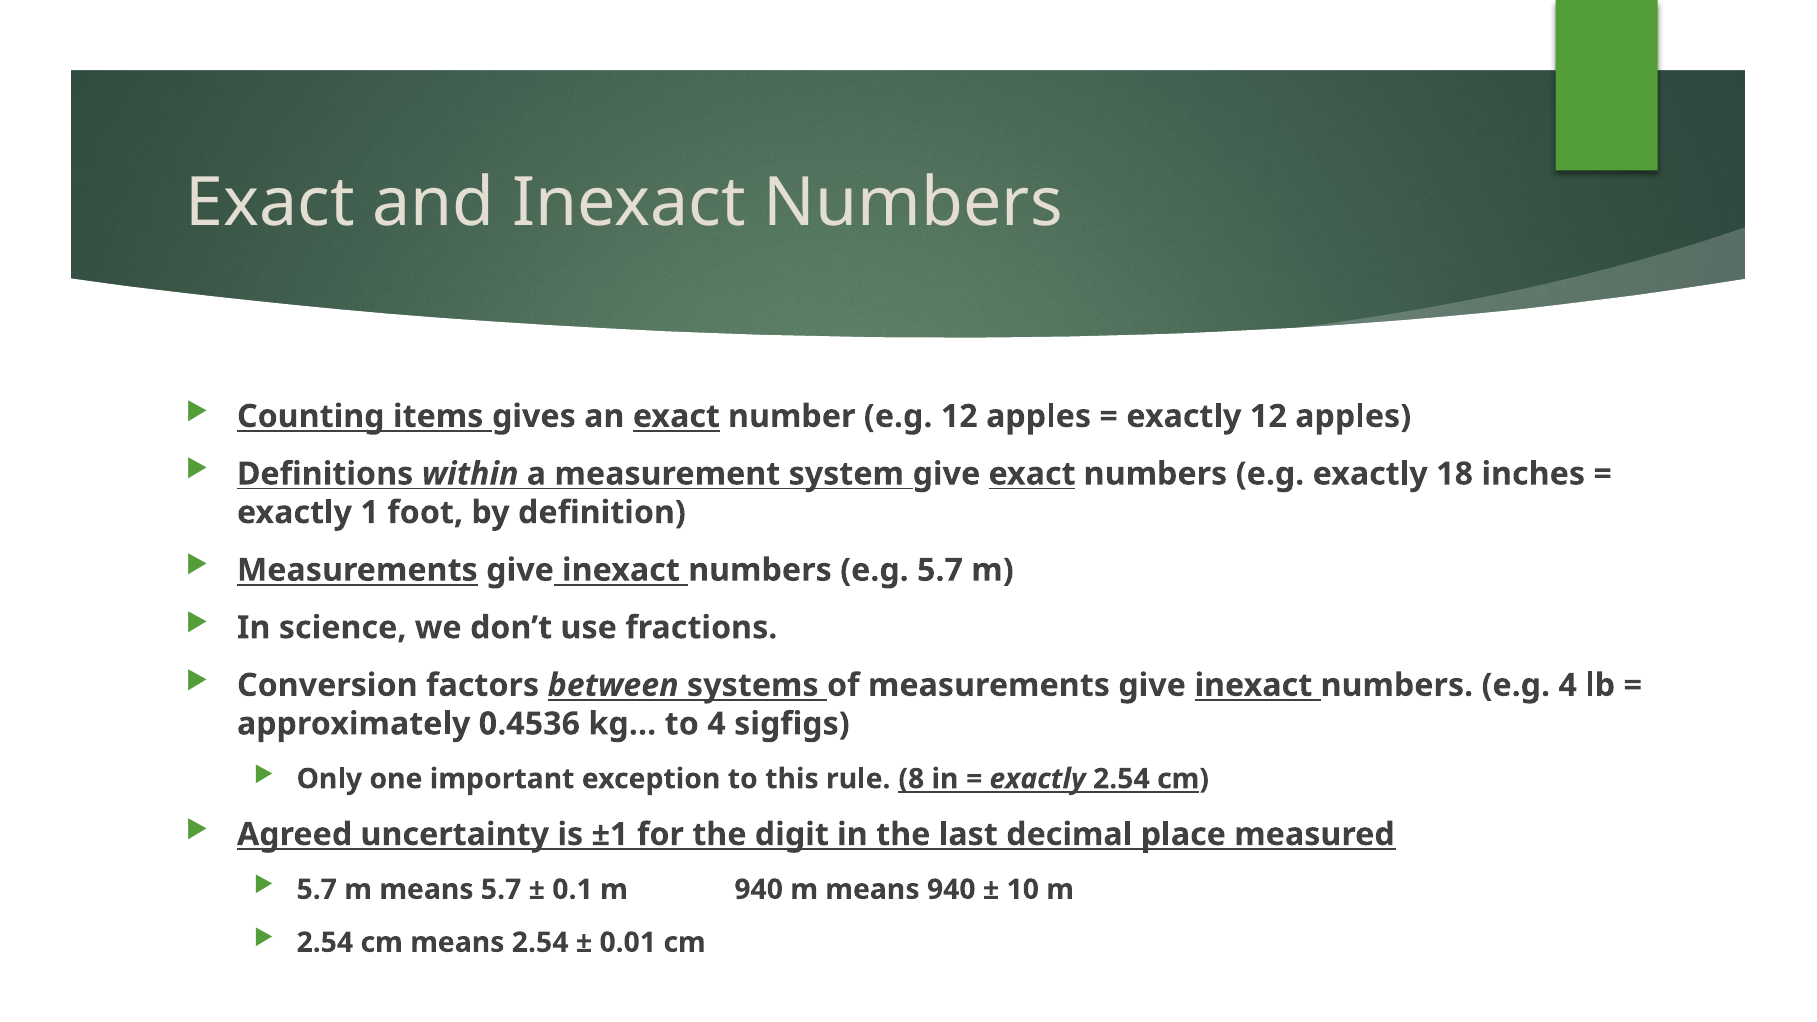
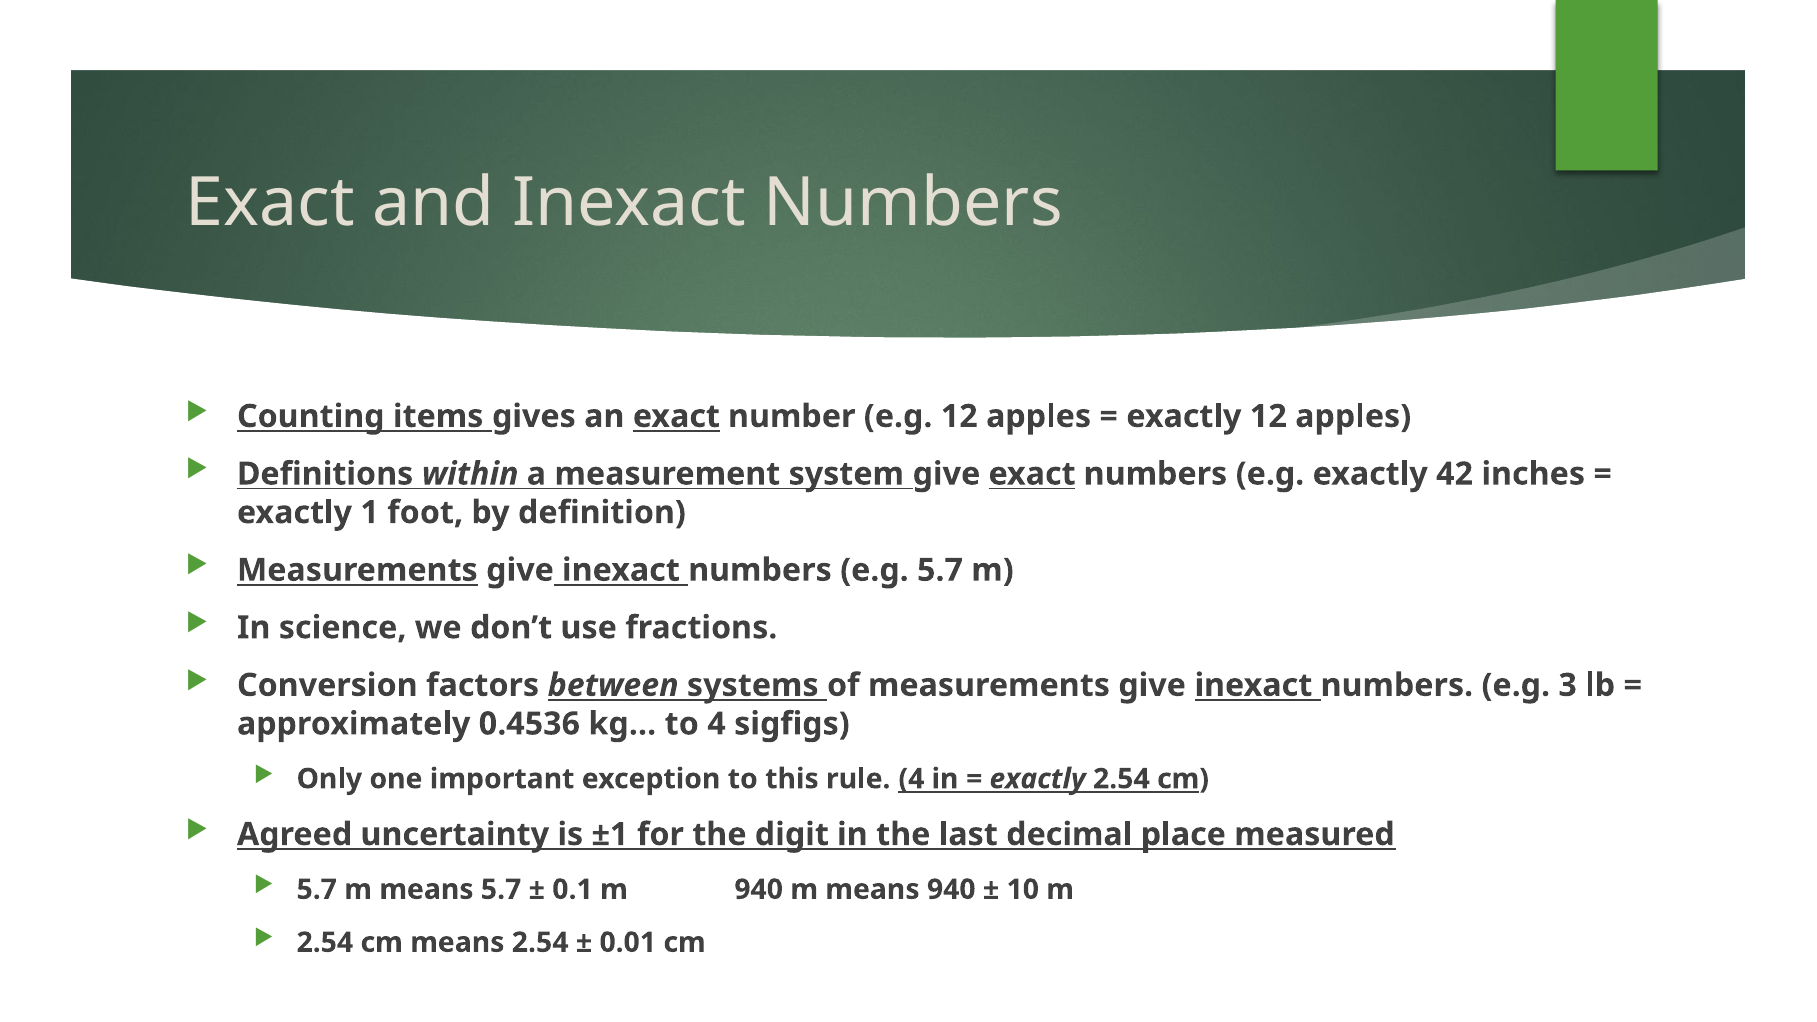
18: 18 -> 42 (1455, 474)
e.g 4: 4 -> 3 (1568, 685)
rule 8: 8 -> 4 (911, 779)
